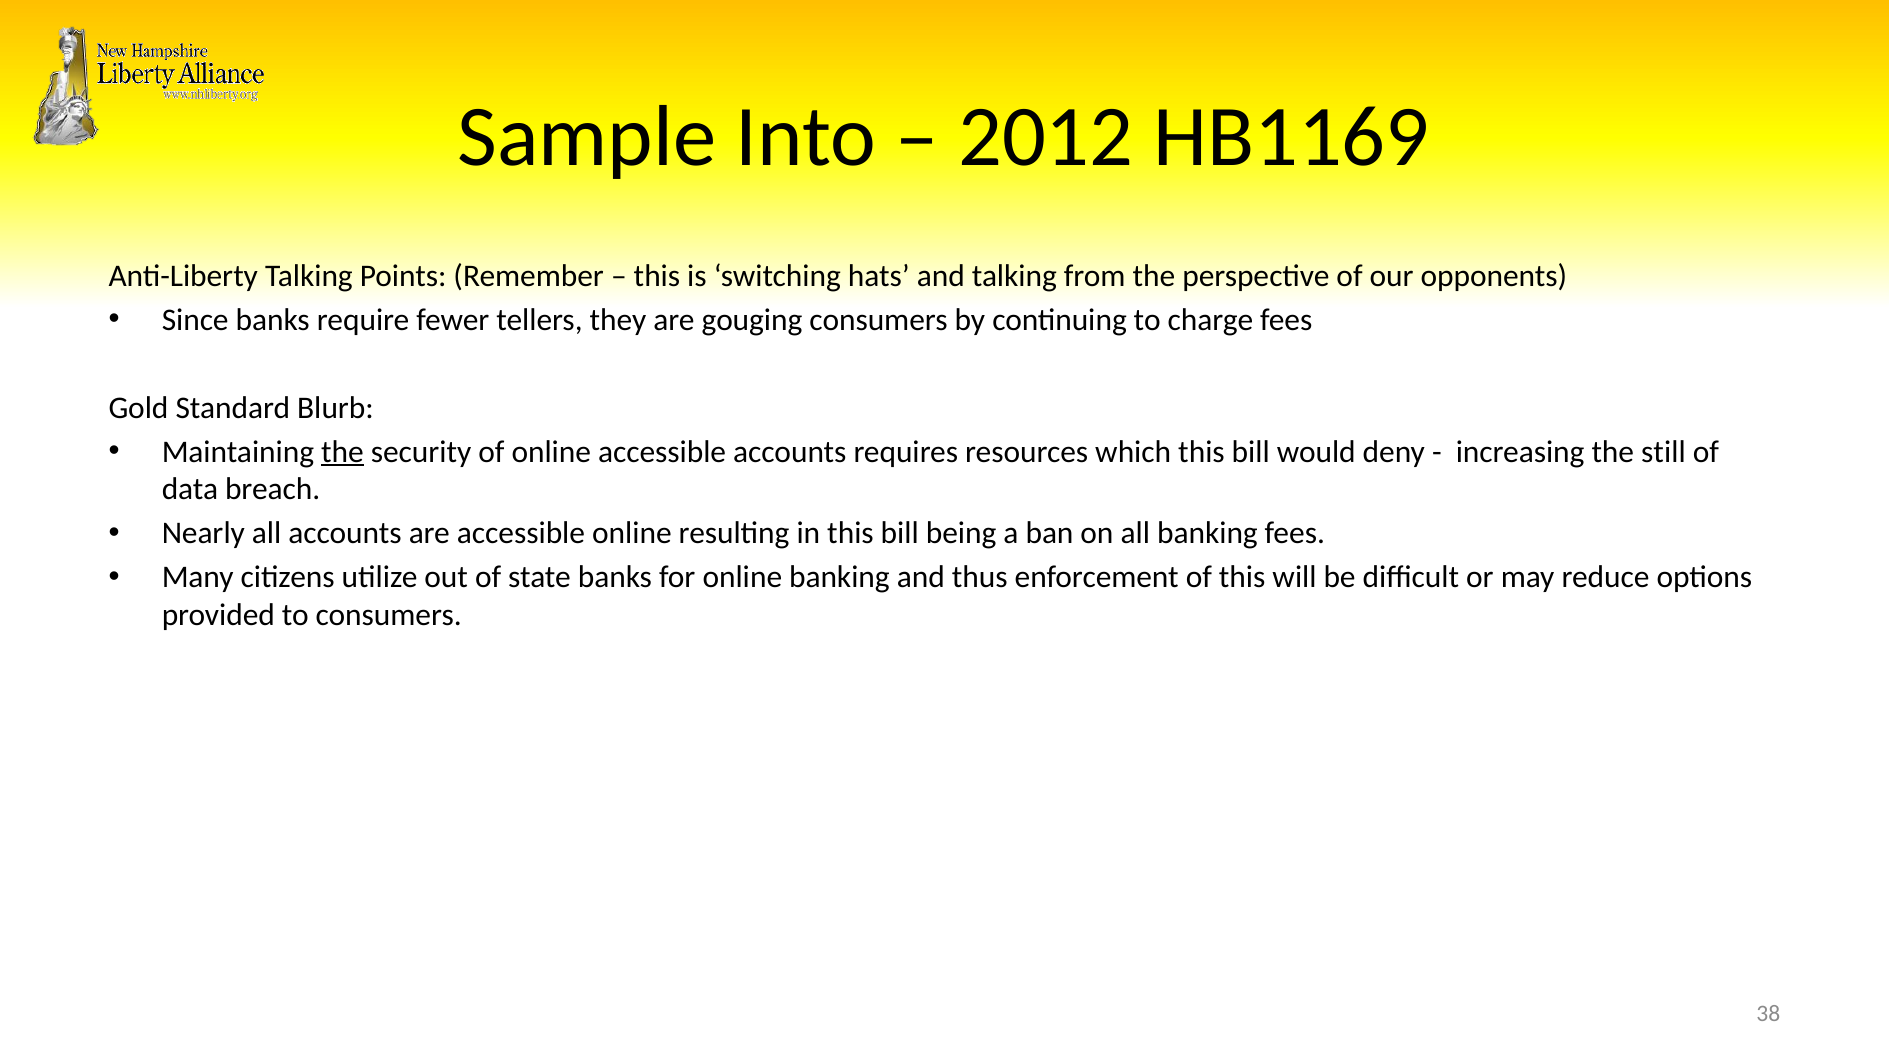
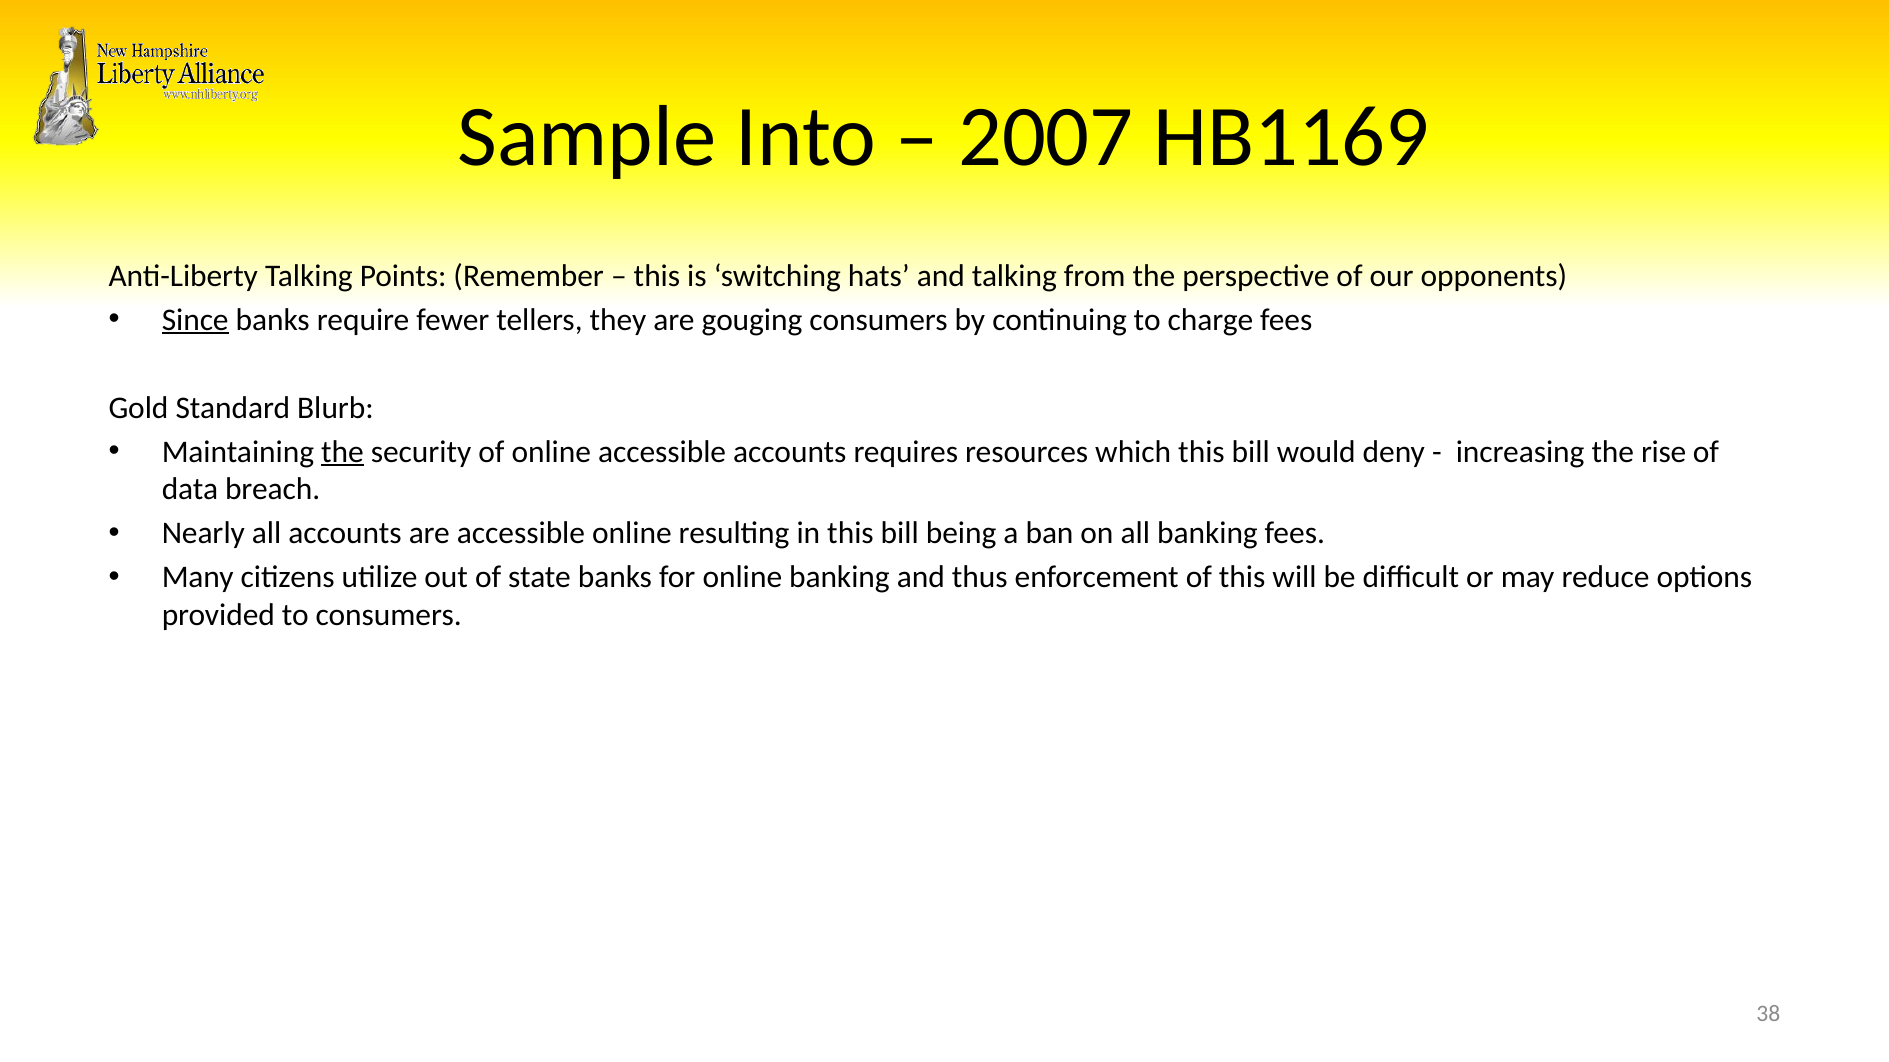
2012: 2012 -> 2007 (1046, 137)
Since underline: none -> present (195, 320)
still: still -> rise (1664, 452)
